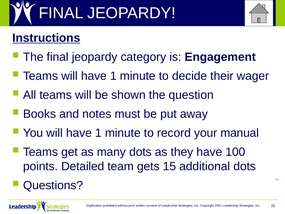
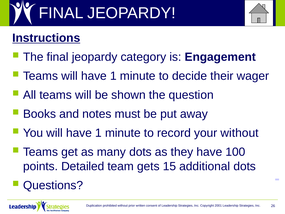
your manual: manual -> without (240, 133)
